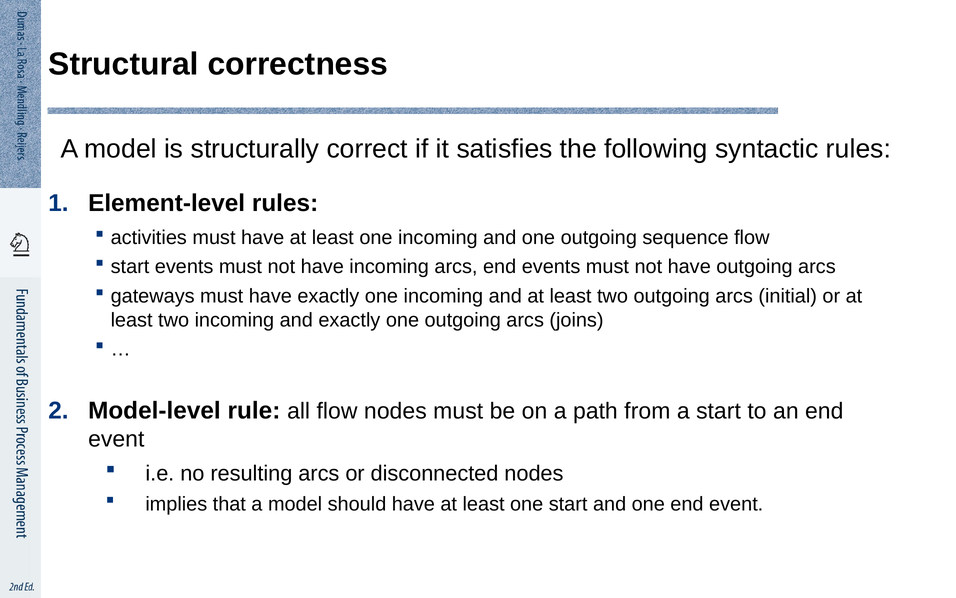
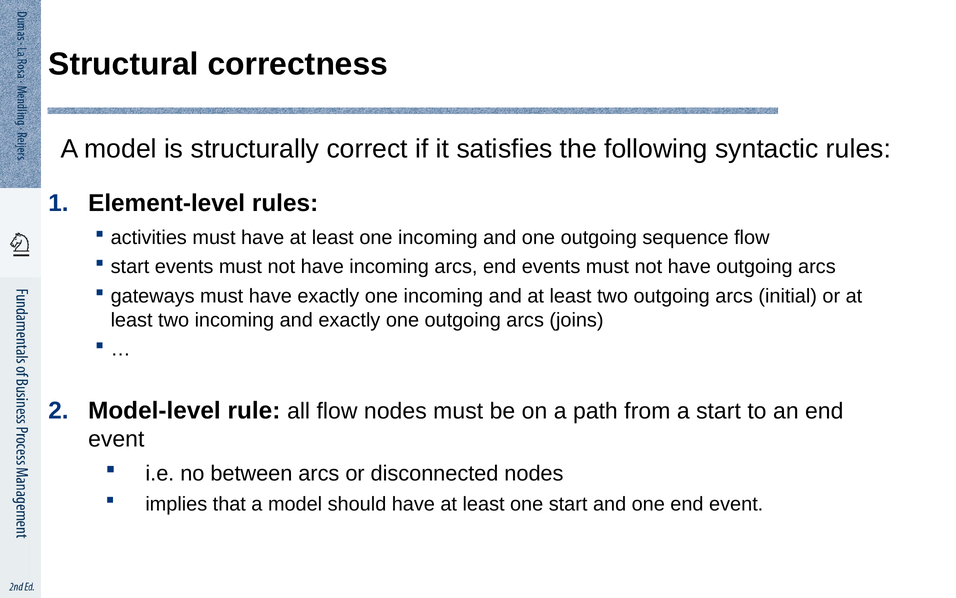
resulting: resulting -> between (251, 473)
